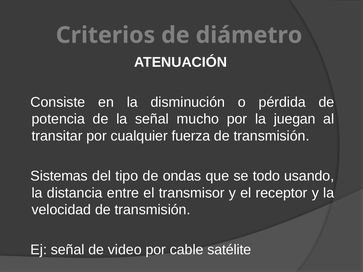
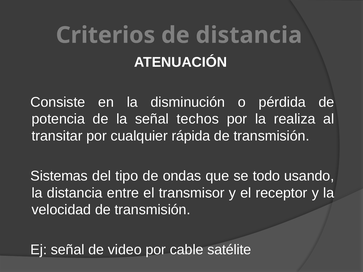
de diámetro: diámetro -> distancia (249, 35)
mucho: mucho -> techos (198, 119)
juegan: juegan -> realiza (295, 119)
fuerza: fuerza -> rápida (191, 136)
